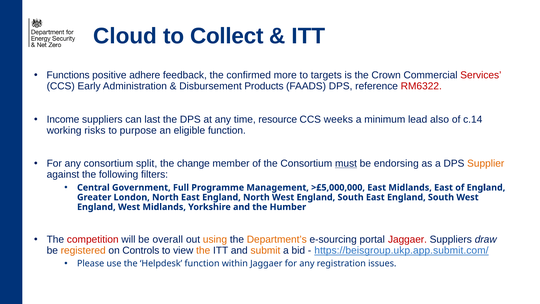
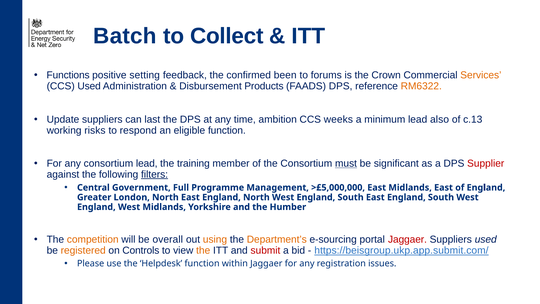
Cloud: Cloud -> Batch (125, 36)
adhere: adhere -> setting (145, 75)
more: more -> been (285, 75)
targets: targets -> forums (326, 75)
Services colour: red -> orange (481, 75)
CCS Early: Early -> Used (89, 86)
RM6322 colour: red -> orange (421, 86)
Income: Income -> Update (63, 119)
resource: resource -> ambition (278, 119)
c.14: c.14 -> c.13 (473, 119)
purpose: purpose -> respond (138, 130)
consortium split: split -> lead (147, 163)
change: change -> training (193, 163)
endorsing: endorsing -> significant (396, 163)
Supplier colour: orange -> red (486, 163)
filters underline: none -> present (155, 174)
competition colour: red -> orange (93, 239)
Suppliers draw: draw -> used (486, 239)
submit colour: orange -> red (265, 250)
